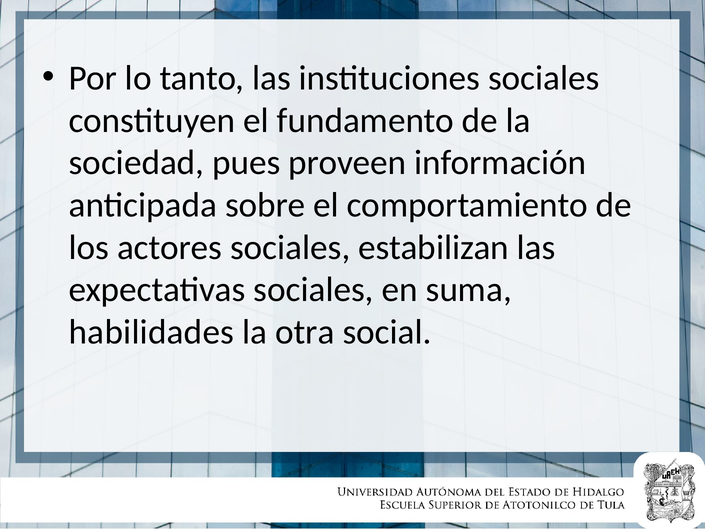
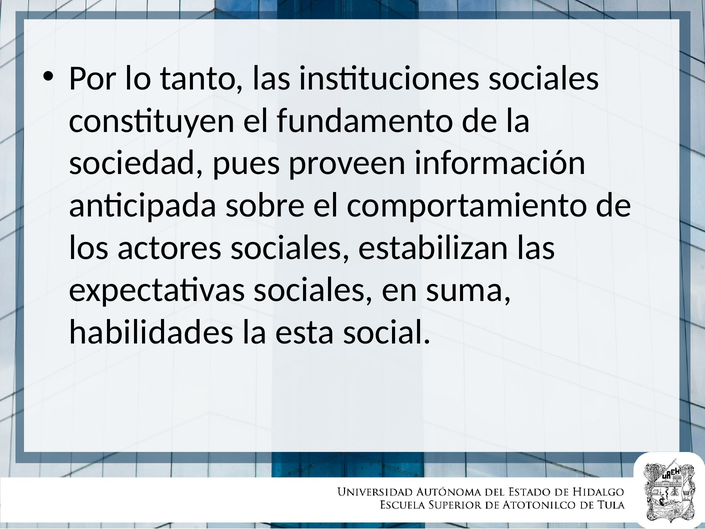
otra: otra -> esta (305, 332)
